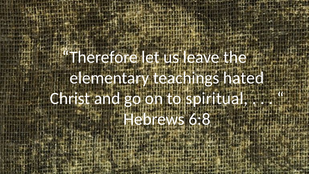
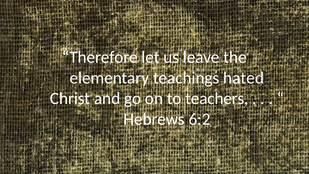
spiritual: spiritual -> teachers (217, 98)
6:8: 6:8 -> 6:2 (200, 119)
